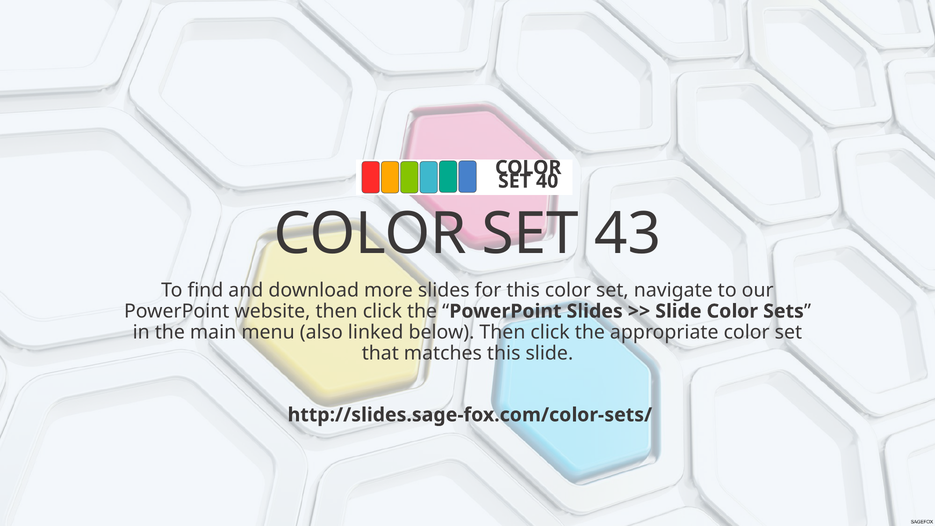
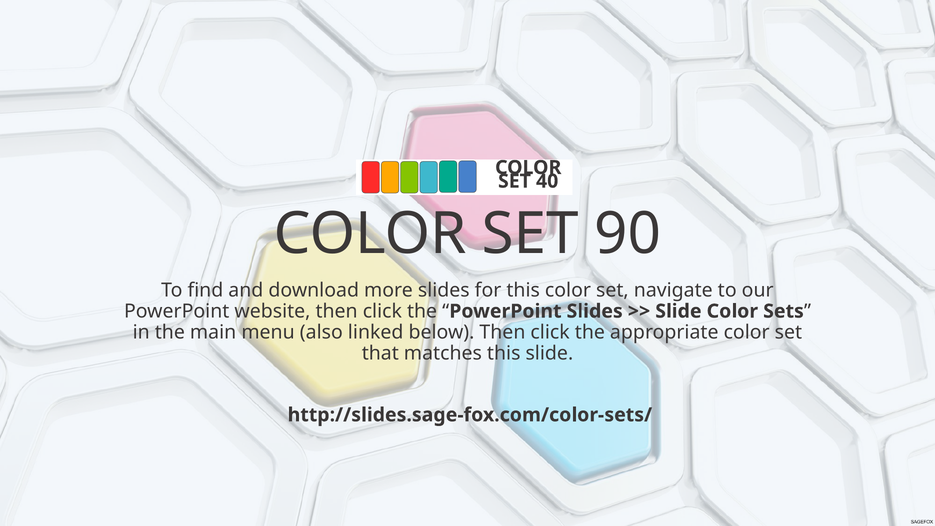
43: 43 -> 90 (628, 234)
